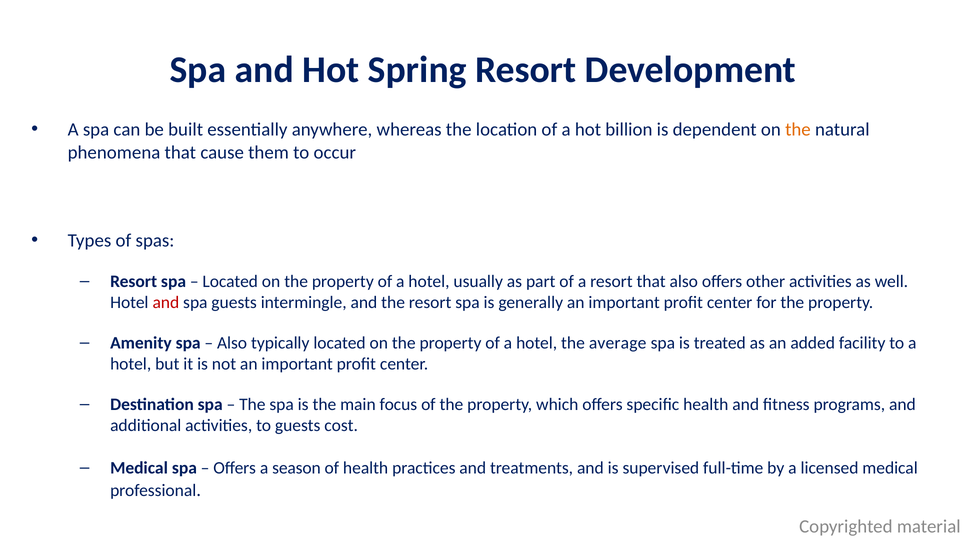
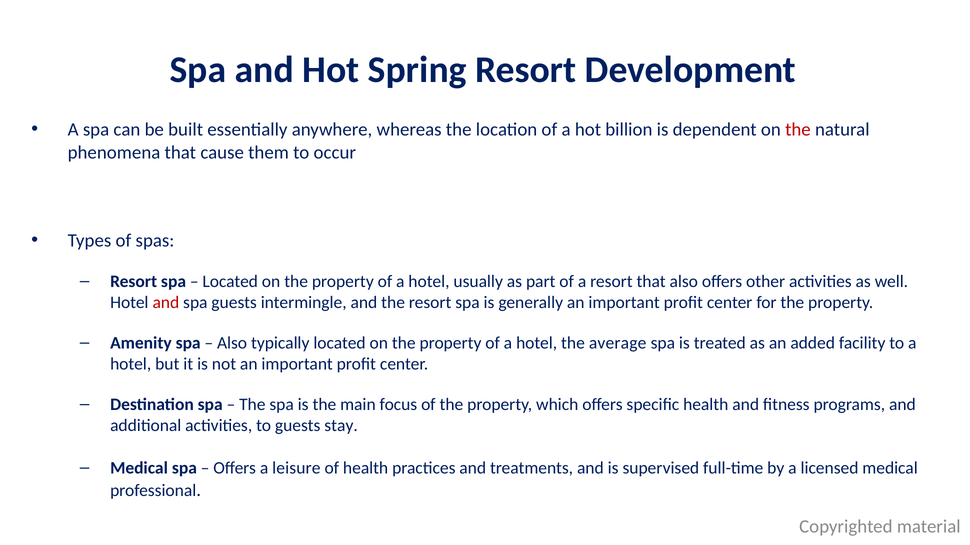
the colour: orange -> red (798, 130)
cost: cost -> stay (341, 426)
season: season -> leisure (296, 469)
